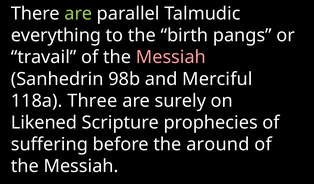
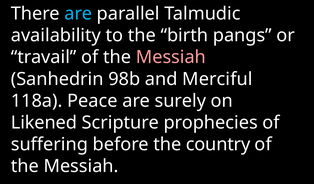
are colour: light green -> light blue (78, 14)
everything: everything -> availability (56, 35)
Three: Three -> Peace (92, 101)
around: around -> country (218, 144)
